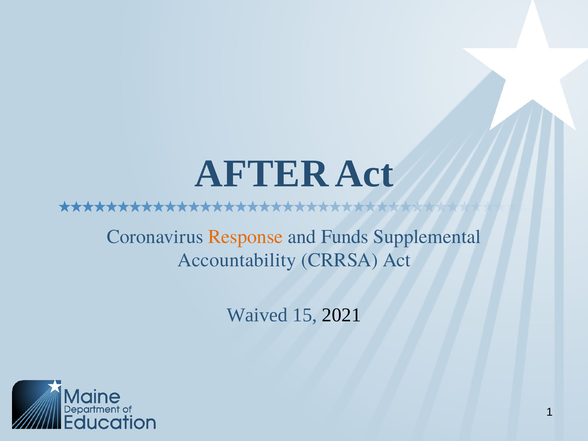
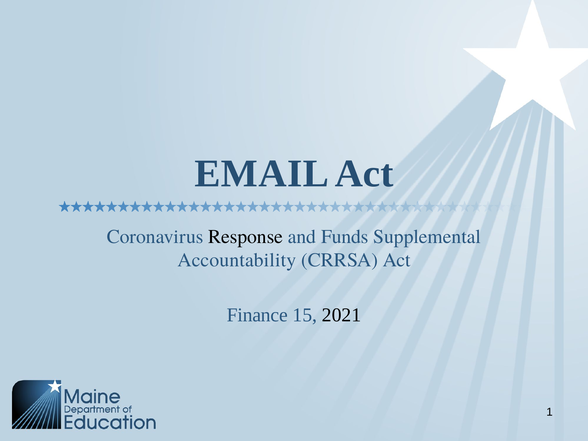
AFTER: AFTER -> EMAIL (262, 174)
Response colour: orange -> black (246, 237)
Waived: Waived -> Finance (257, 315)
